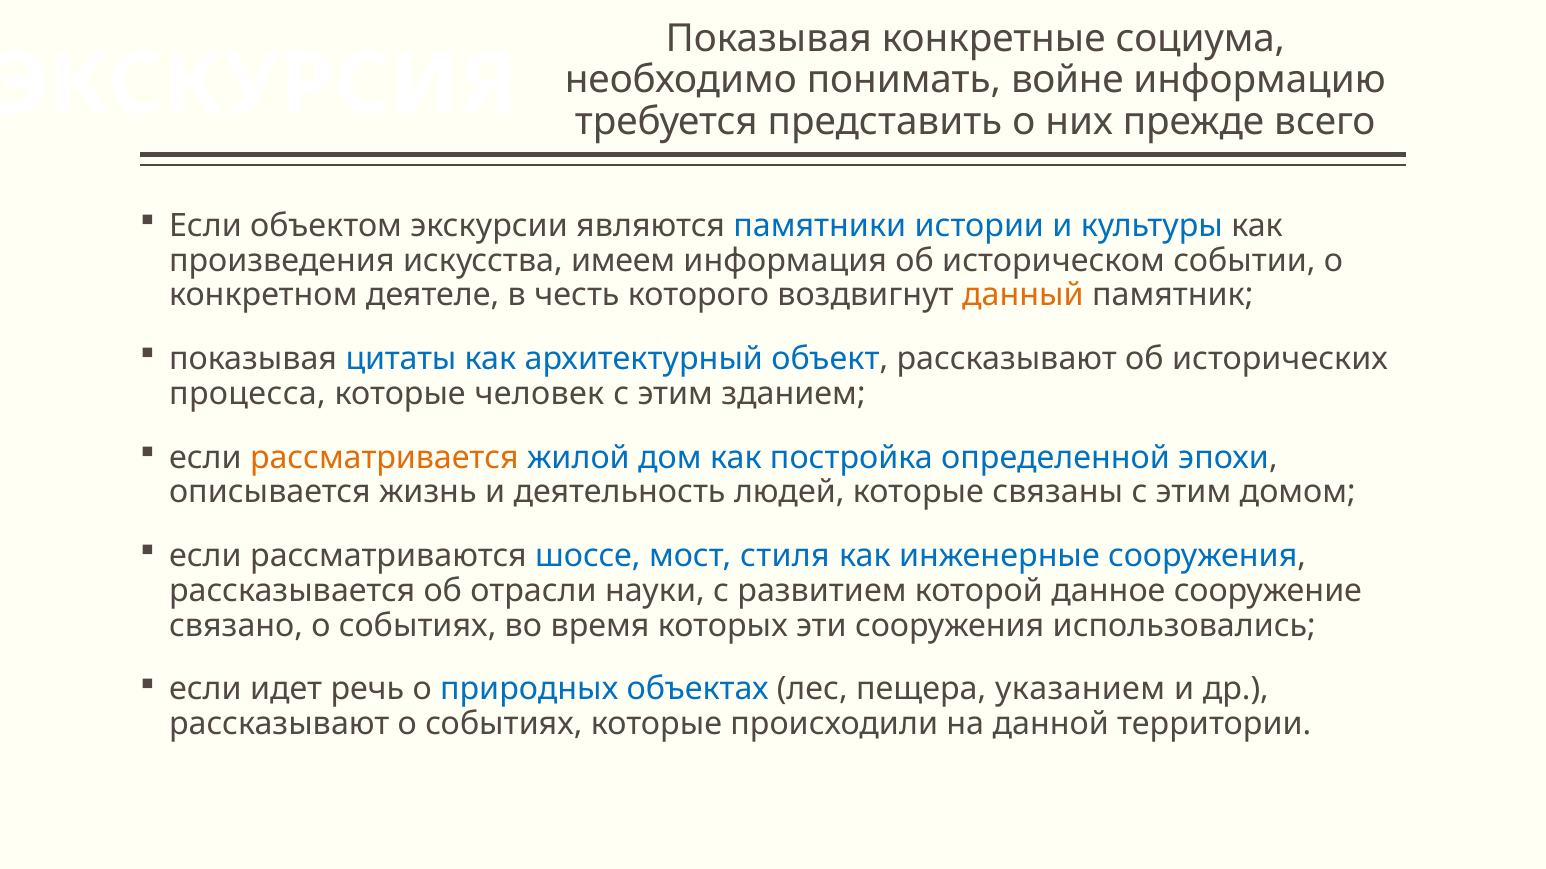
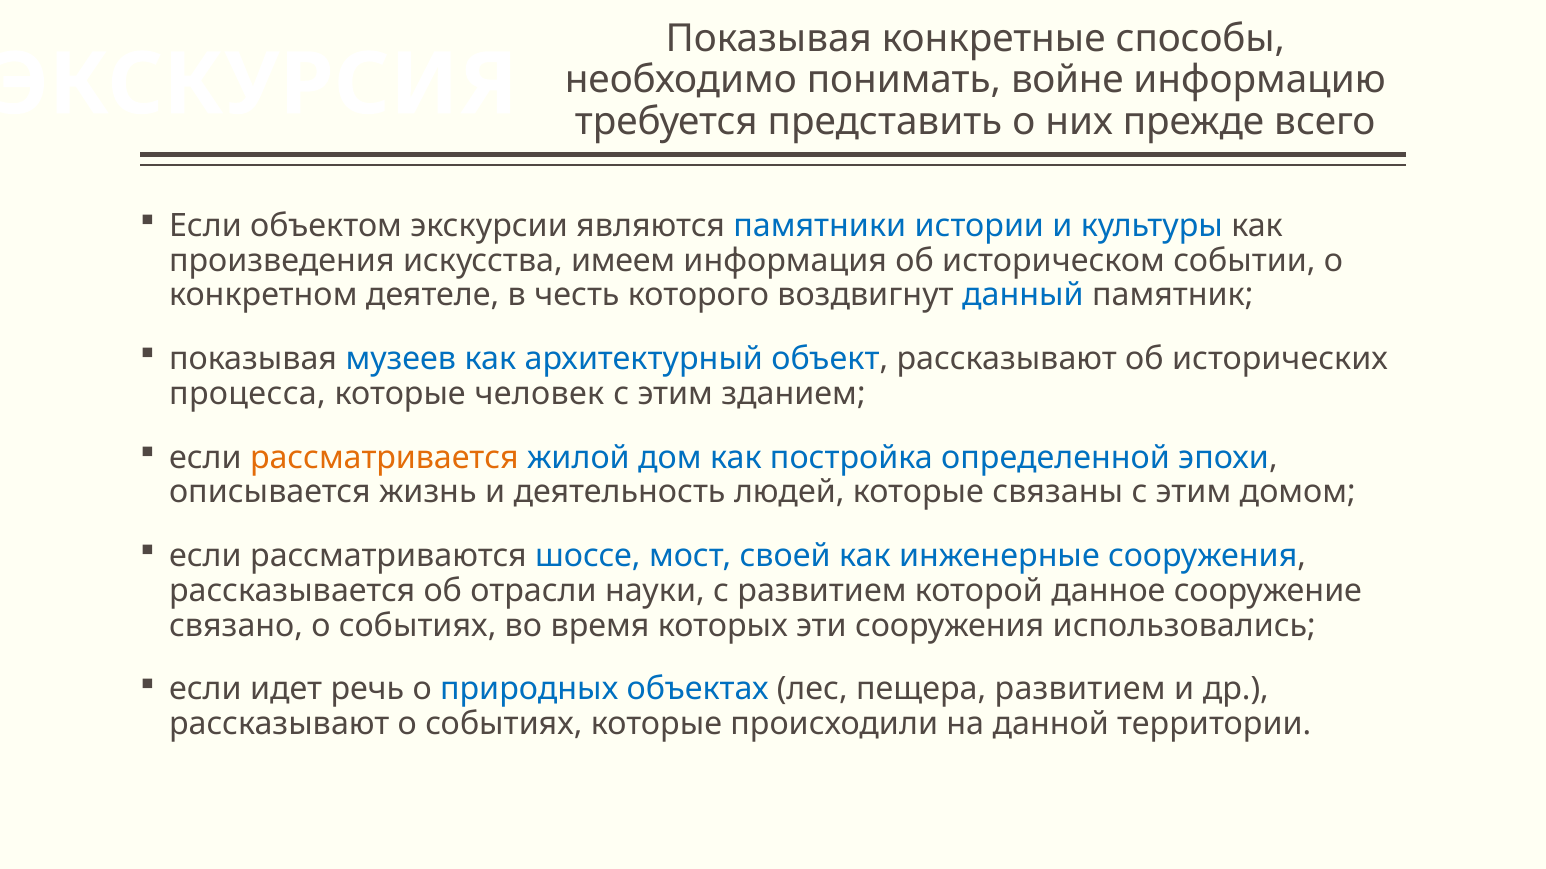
социума: социума -> способы (1200, 38)
данный colour: orange -> blue (1023, 295)
цитаты: цитаты -> музеев (401, 359)
стиля: стиля -> своей (785, 556)
пещера указанием: указанием -> развитием (1080, 690)
